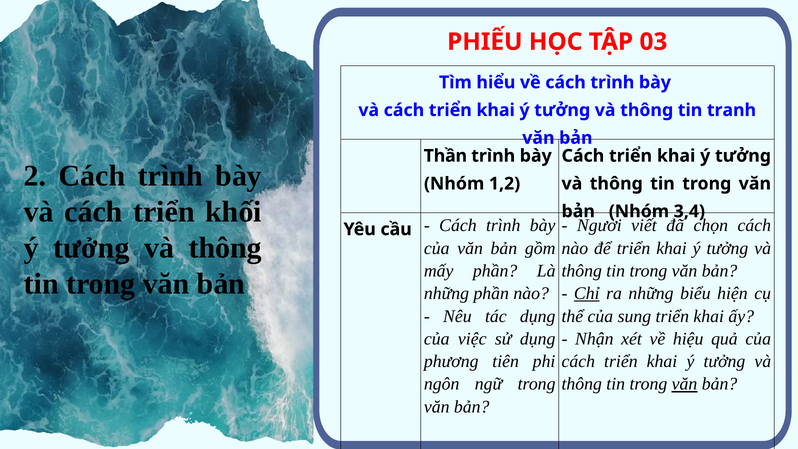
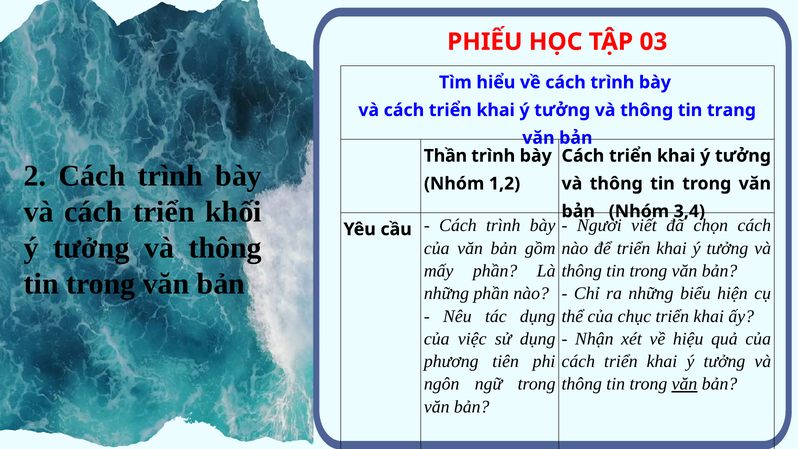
tranh: tranh -> trang (731, 110)
Chỉ underline: present -> none (587, 293)
sung: sung -> chục (634, 316)
